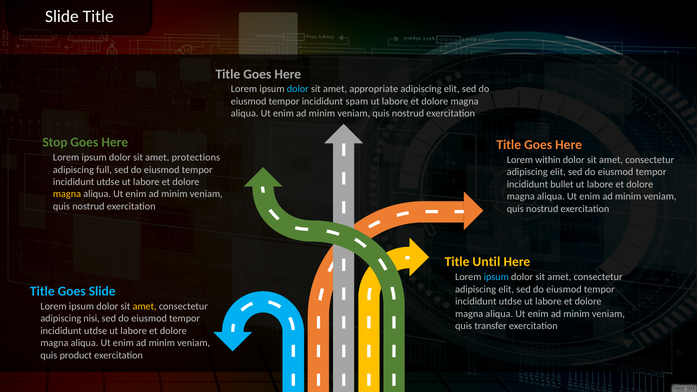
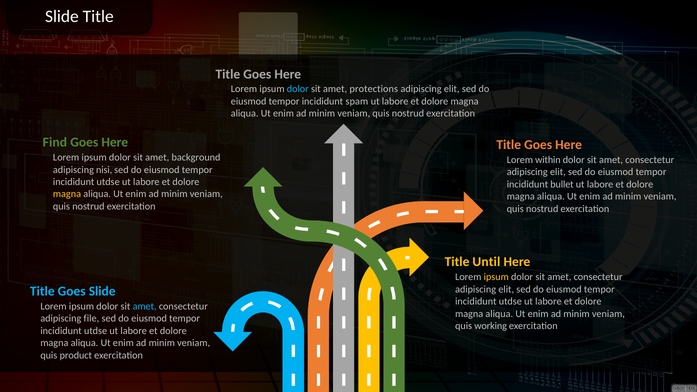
appropriate: appropriate -> protections (374, 89)
Stop: Stop -> Find (55, 142)
protections: protections -> background (196, 158)
full: full -> nisi (104, 170)
ipsum colour: light blue -> yellow (496, 277)
amet colour: yellow -> light blue (145, 306)
nisi: nisi -> file (91, 319)
transfer: transfer -> working (491, 326)
